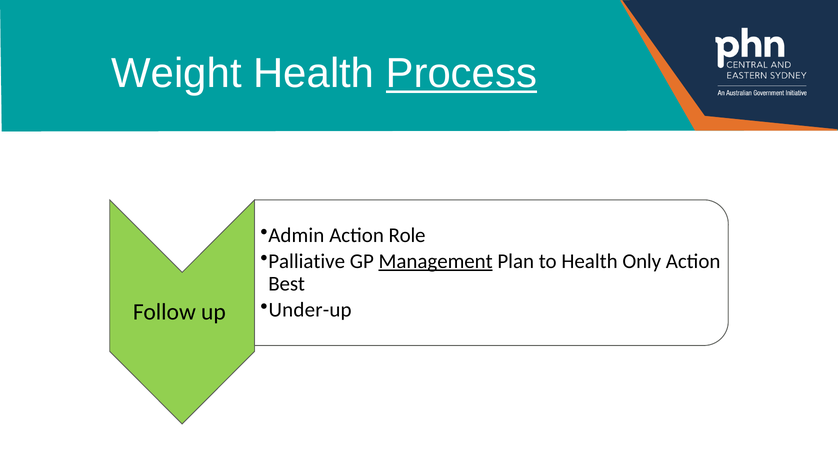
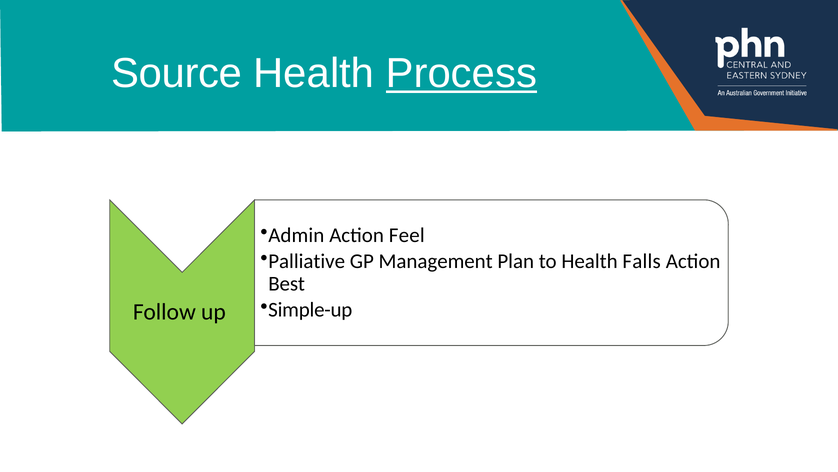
Weight: Weight -> Source (177, 73)
Role: Role -> Feel (407, 235)
Management underline: present -> none (436, 261)
Only: Only -> Falls (642, 261)
Under-up: Under-up -> Simple-up (310, 309)
